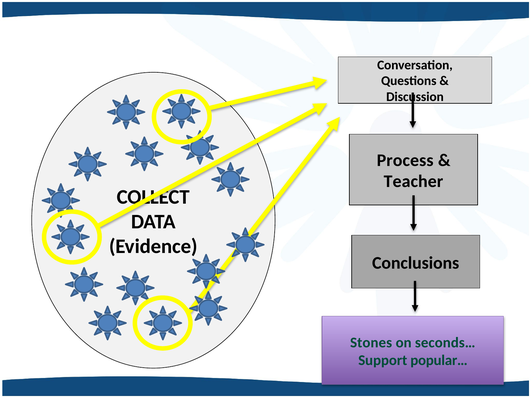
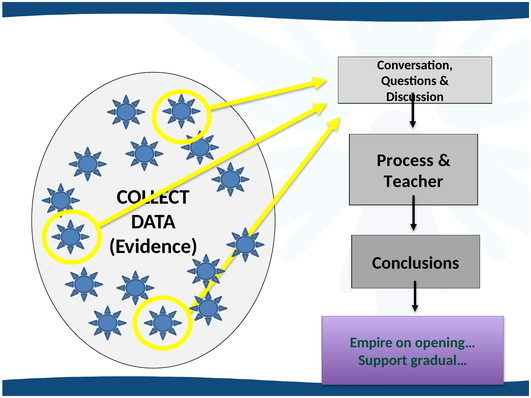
Stones: Stones -> Empire (371, 343)
seconds…: seconds… -> opening… (445, 343)
popular…: popular… -> gradual… (439, 360)
